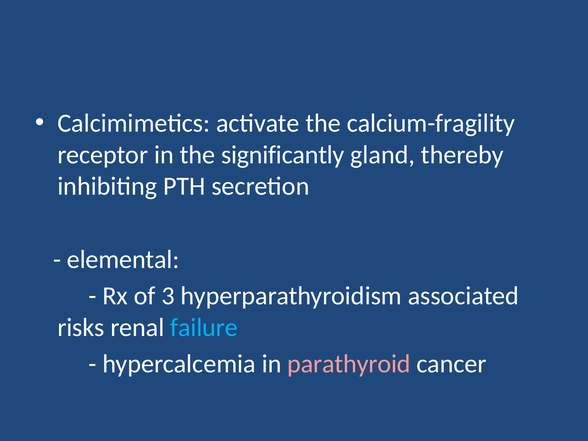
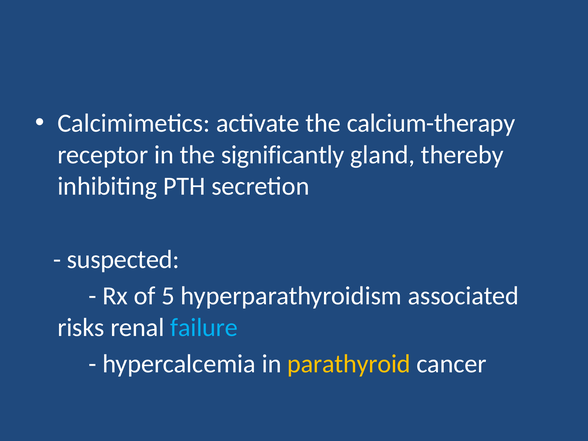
calcium-fragility: calcium-fragility -> calcium-therapy (431, 123)
elemental: elemental -> suspected (123, 259)
3: 3 -> 5 (168, 296)
parathyroid colour: pink -> yellow (349, 364)
